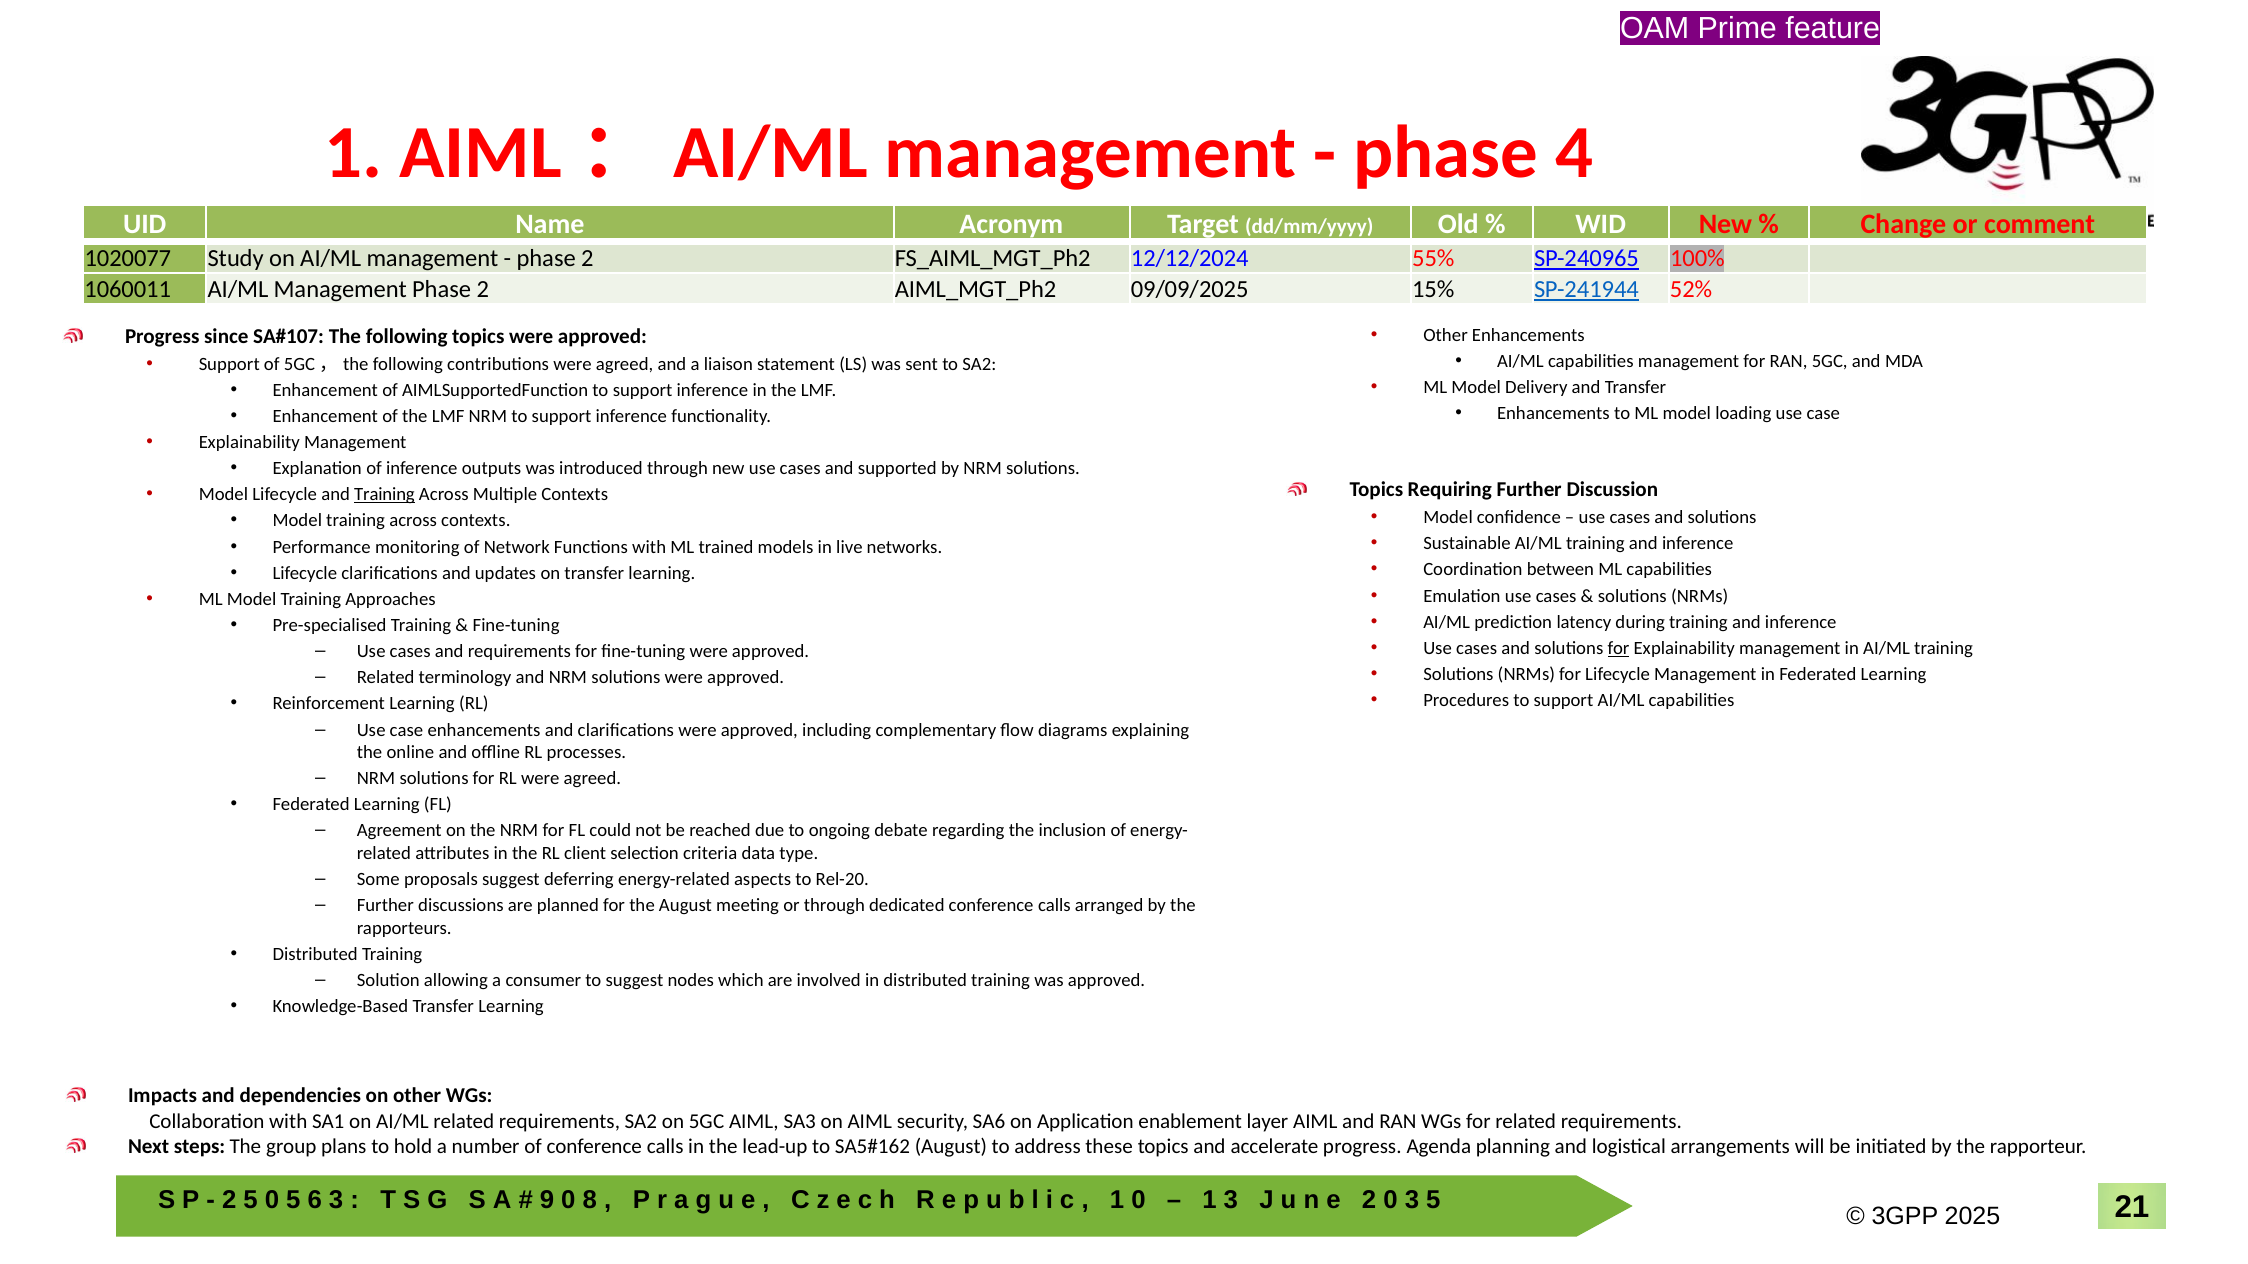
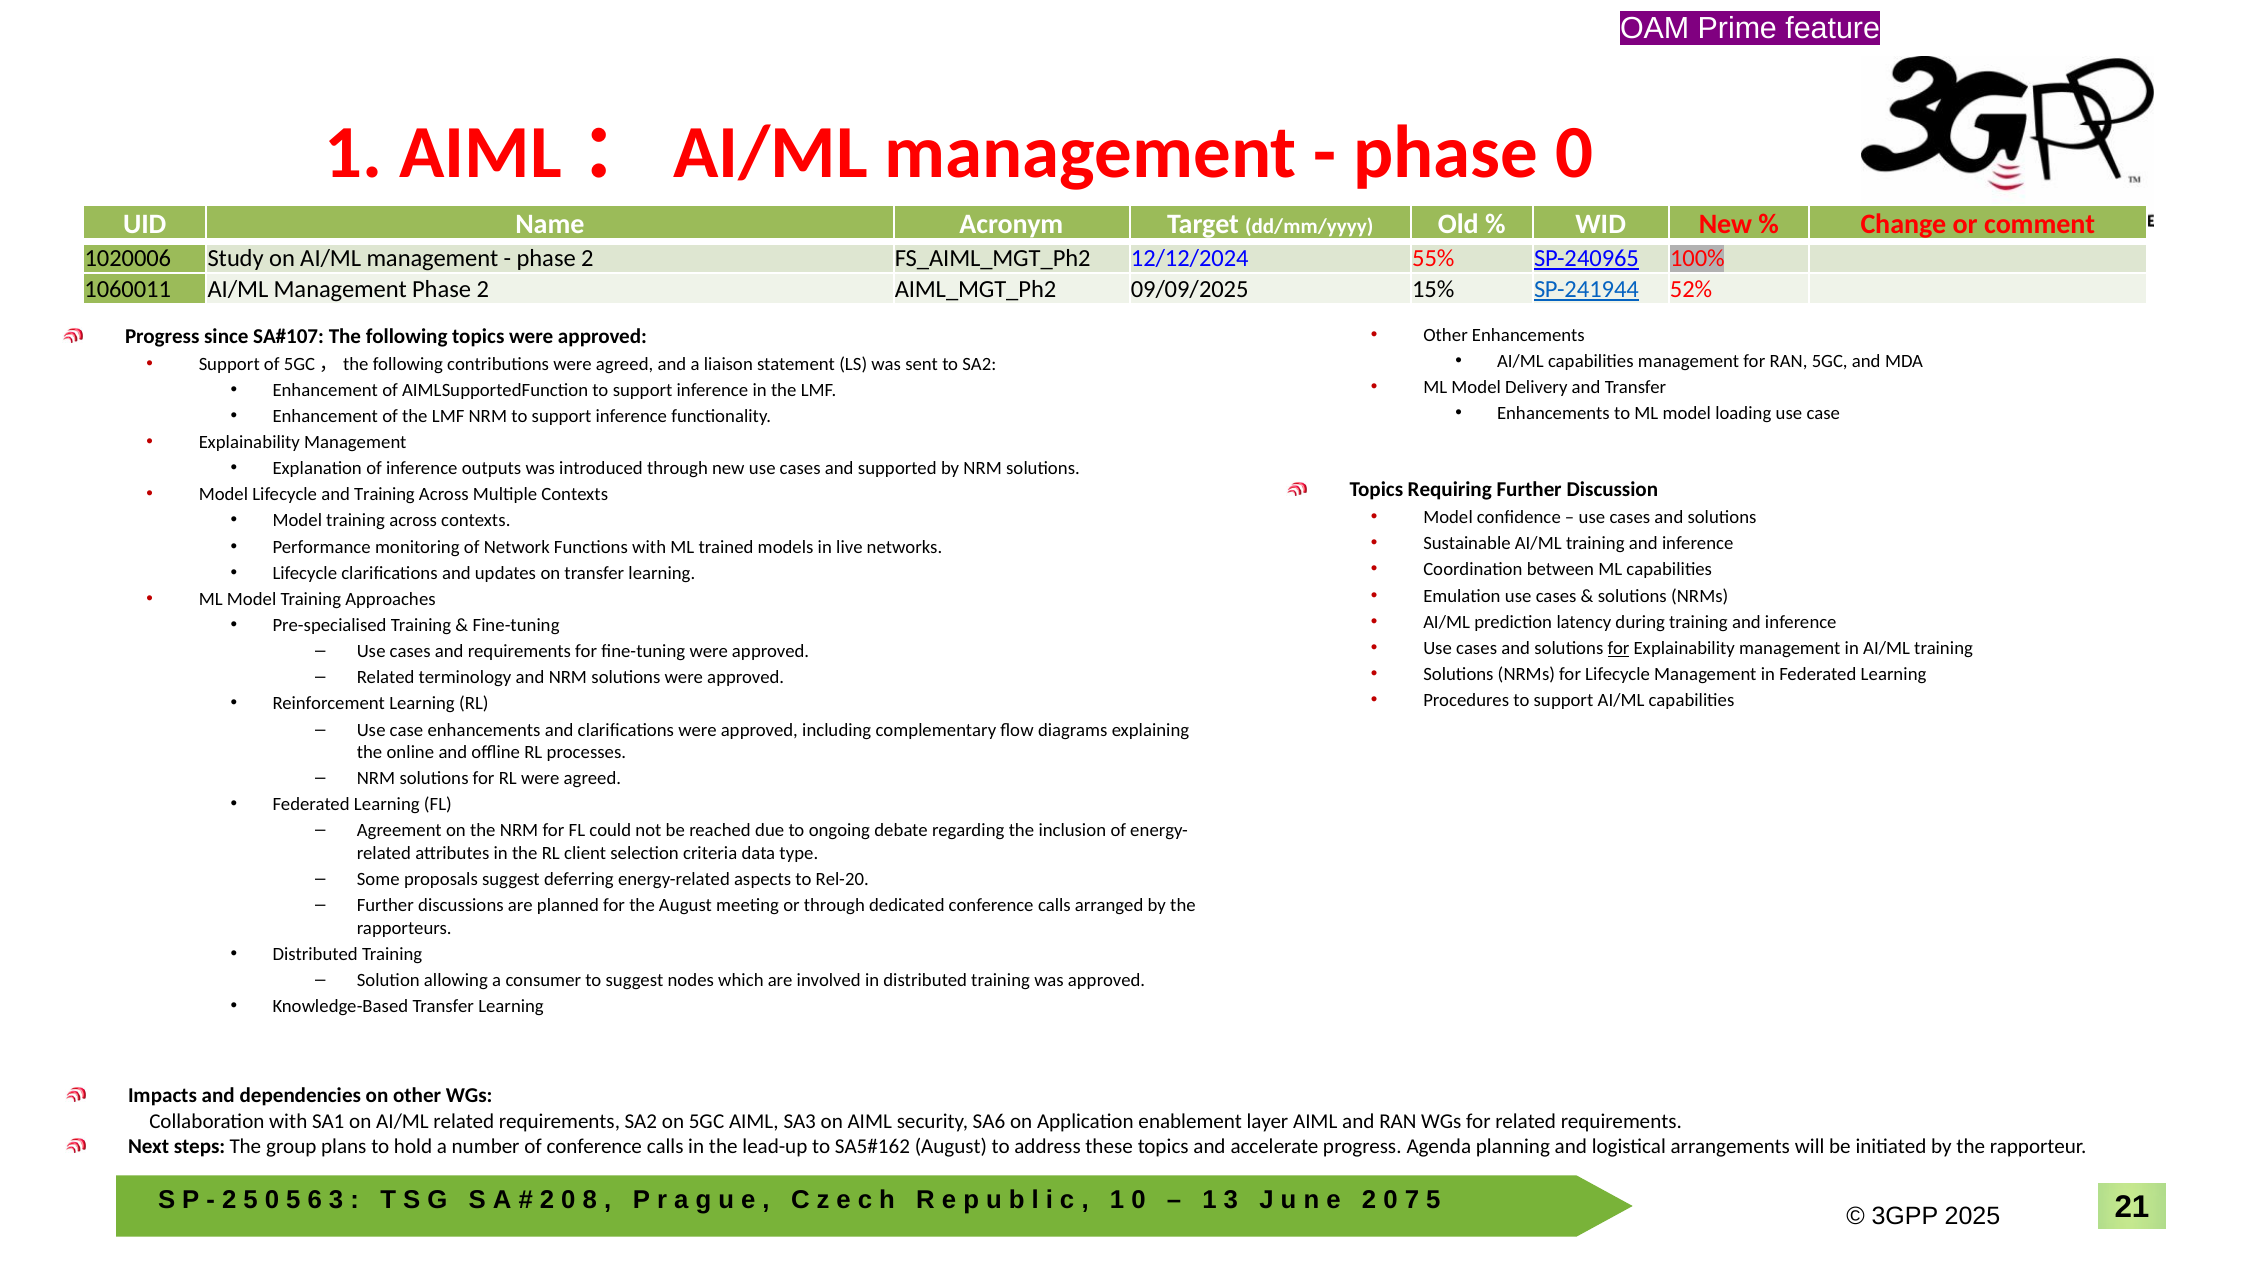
phase 4: 4 -> 0 (1574, 153)
1020077: 1020077 -> 1020006 (128, 258)
Training underline: present -> none (384, 495)
9: 9 -> 2 (547, 1201)
3: 3 -> 7 (1412, 1201)
